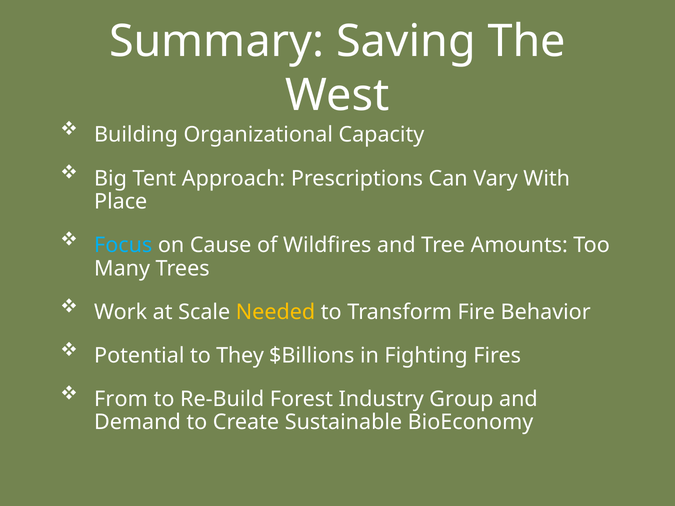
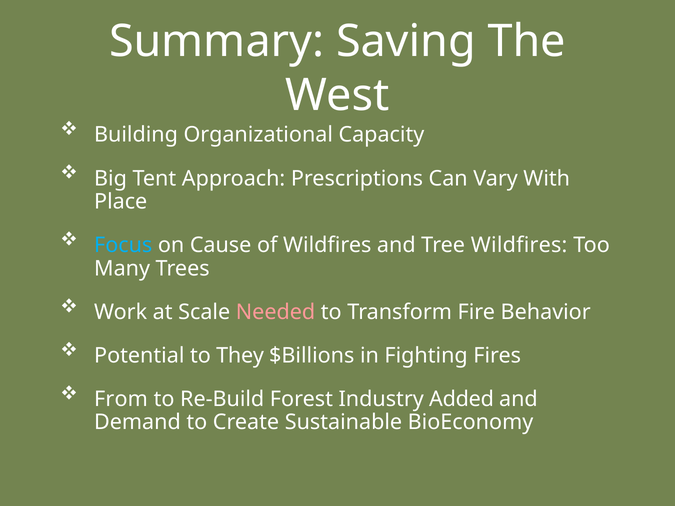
Tree Amounts: Amounts -> Wildfires (519, 245)
Needed colour: yellow -> pink (276, 312)
Group: Group -> Added (462, 399)
